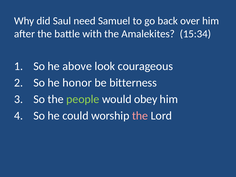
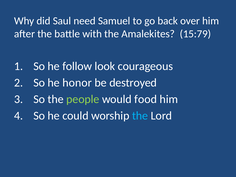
15:34: 15:34 -> 15:79 (195, 34)
above: above -> follow (77, 66)
bitterness: bitterness -> destroyed (133, 83)
obey: obey -> food (146, 99)
the colour: pink -> light blue (140, 116)
